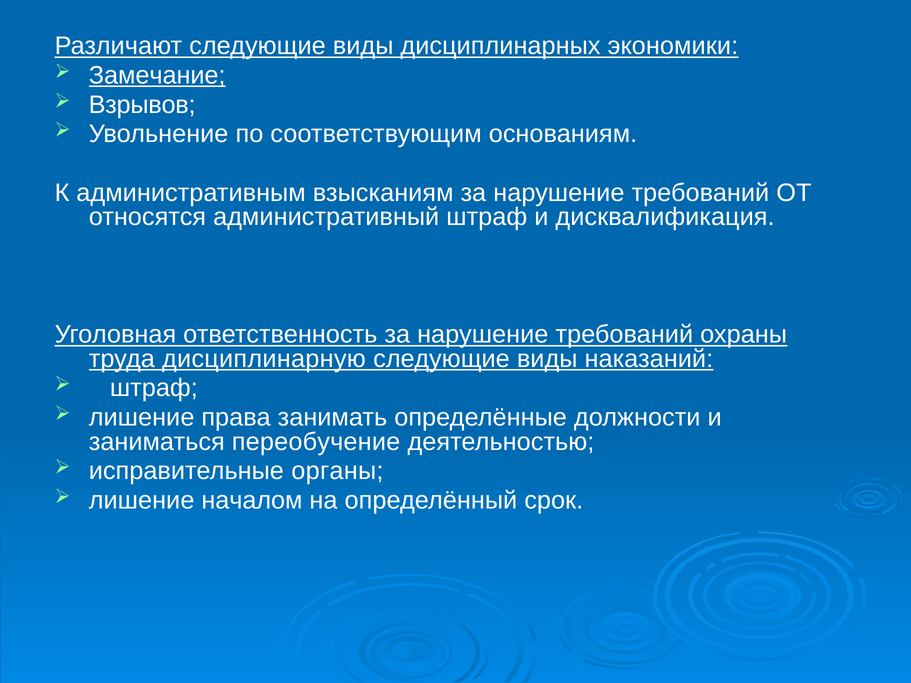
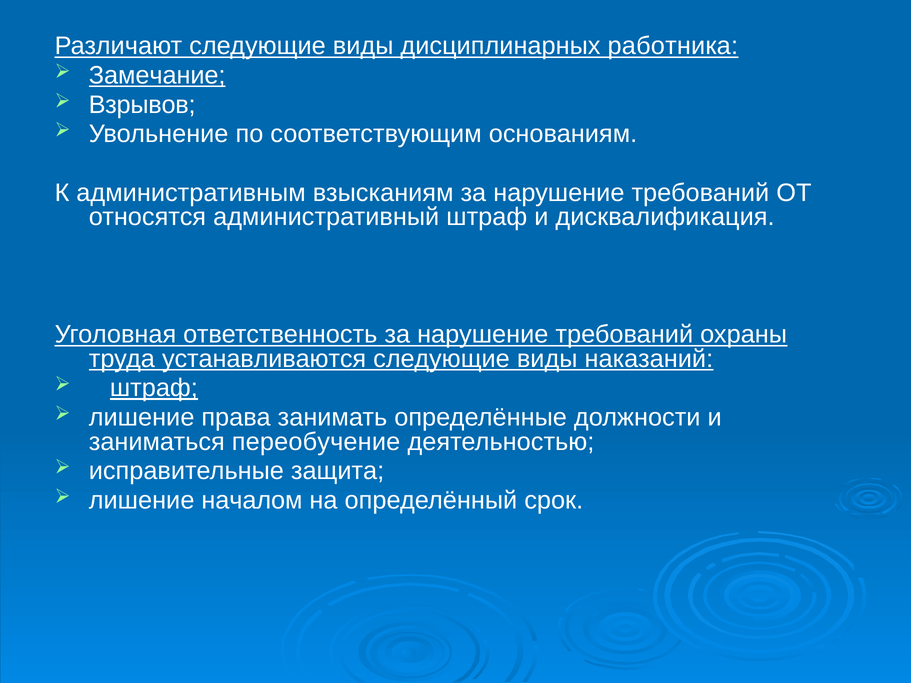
экономики: экономики -> работника (673, 46)
дисциплинарную: дисциплинарную -> устанавливаются (264, 359)
штраф underline: none -> present (154, 388)
органы: органы -> защита (338, 471)
